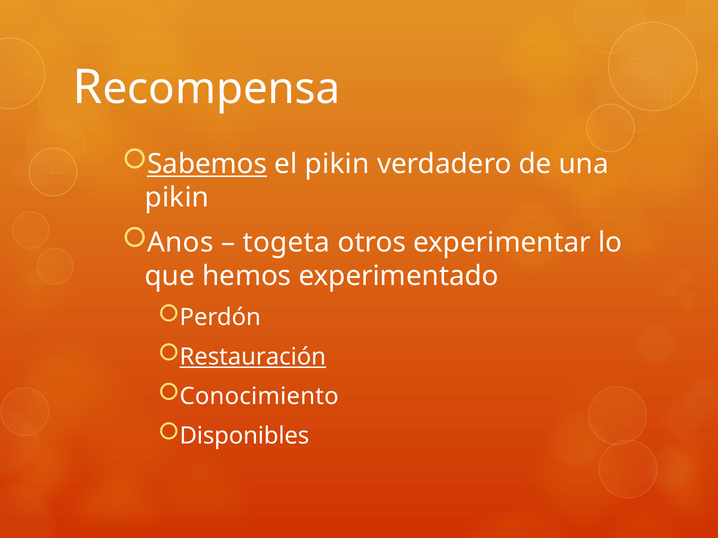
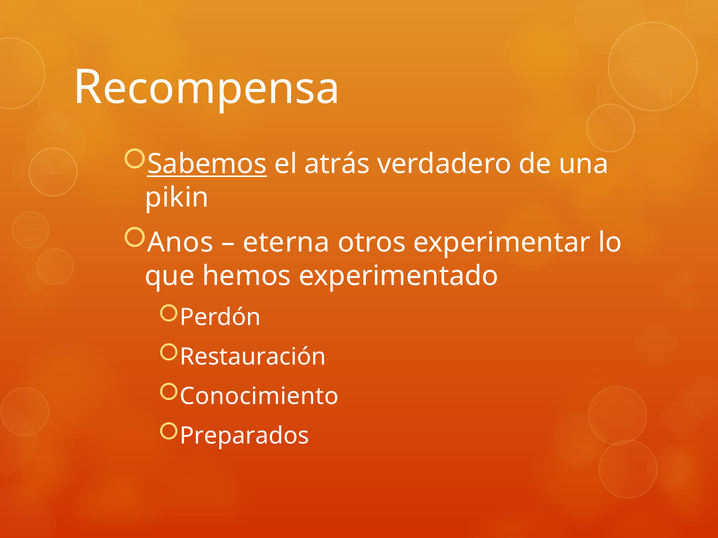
el pikin: pikin -> atrás (337, 164)
togeta: togeta -> eterna (286, 243)
Restauración underline: present -> none (253, 357)
Disponibles: Disponibles -> Preparados (244, 436)
